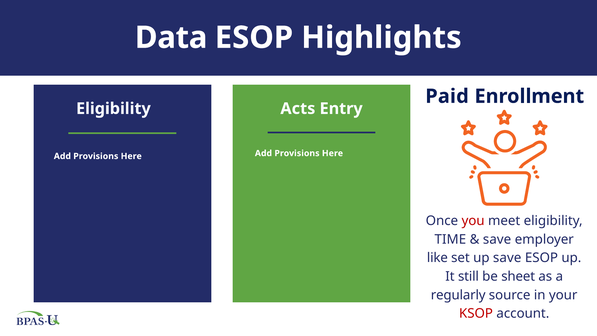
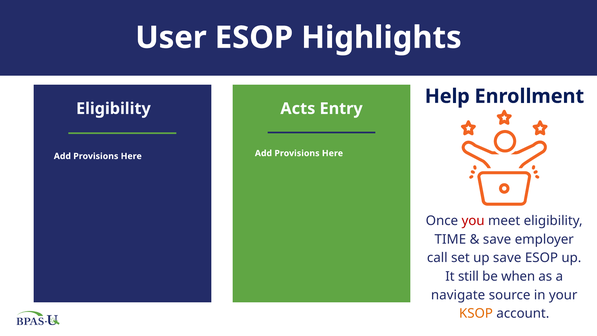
Data: Data -> User (171, 38)
Paid: Paid -> Help (447, 96)
like: like -> call (437, 258)
sheet: sheet -> when (518, 276)
regularly: regularly -> navigate (458, 295)
KSOP colour: red -> orange (476, 313)
